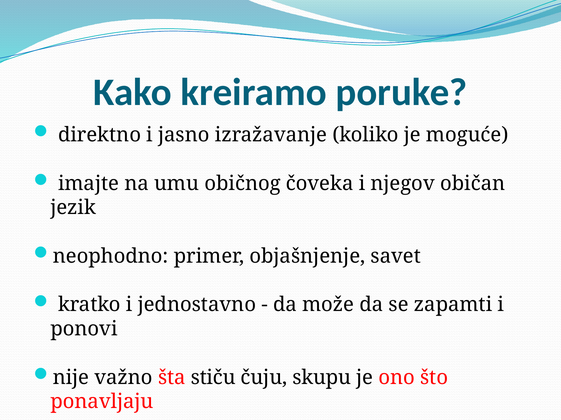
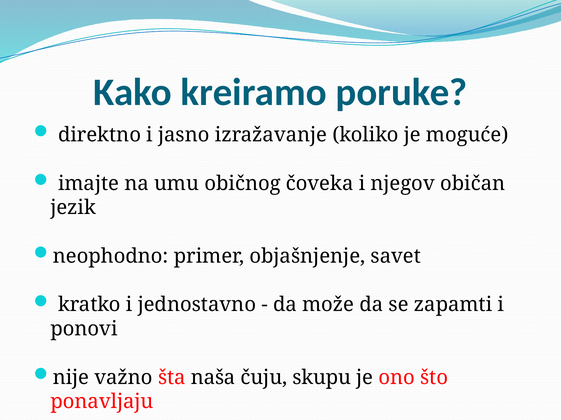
stiču: stiču -> naša (213, 378)
